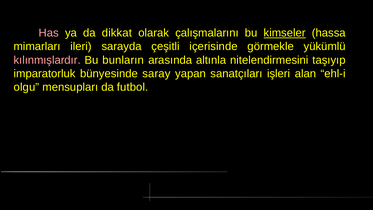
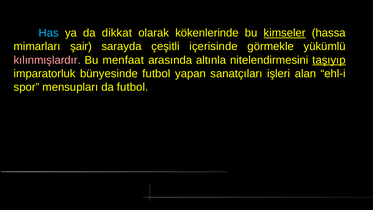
Has colour: pink -> light blue (49, 33)
çalışmalarını: çalışmalarını -> kökenlerinde (207, 33)
ileri: ileri -> şair (81, 46)
bunların: bunların -> menfaat (123, 60)
taşıyıp underline: none -> present (329, 60)
bünyesinde saray: saray -> futbol (156, 74)
olgu: olgu -> spor (26, 87)
